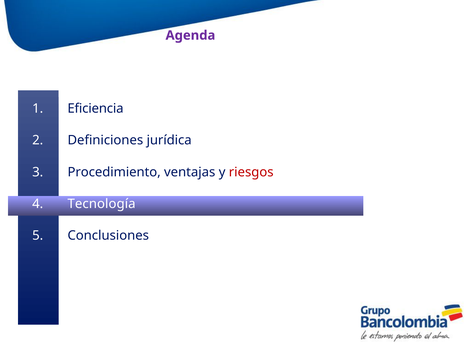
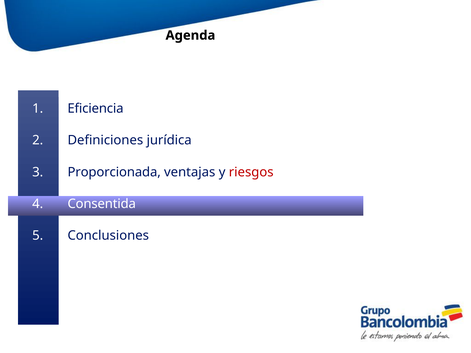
Agenda colour: purple -> black (190, 35)
Procedimiento: Procedimiento -> Proporcionada (114, 172)
Tecnología: Tecnología -> Consentida (102, 204)
